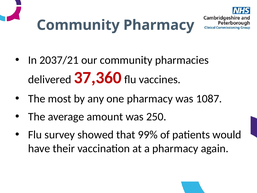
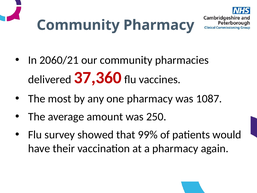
2037/21: 2037/21 -> 2060/21 (59, 60)
